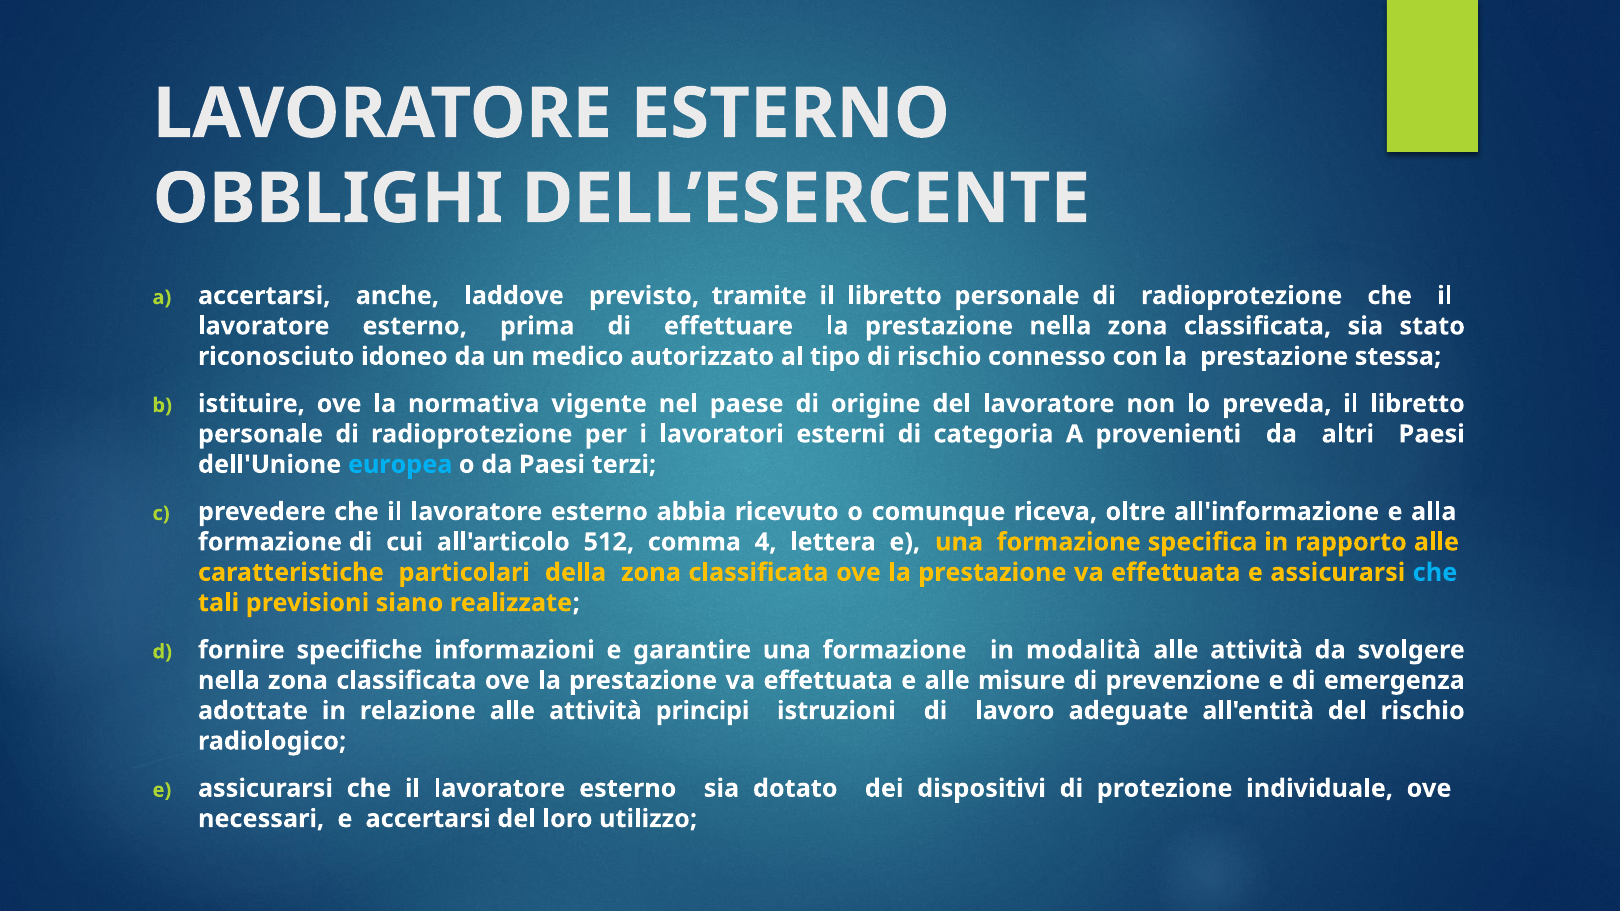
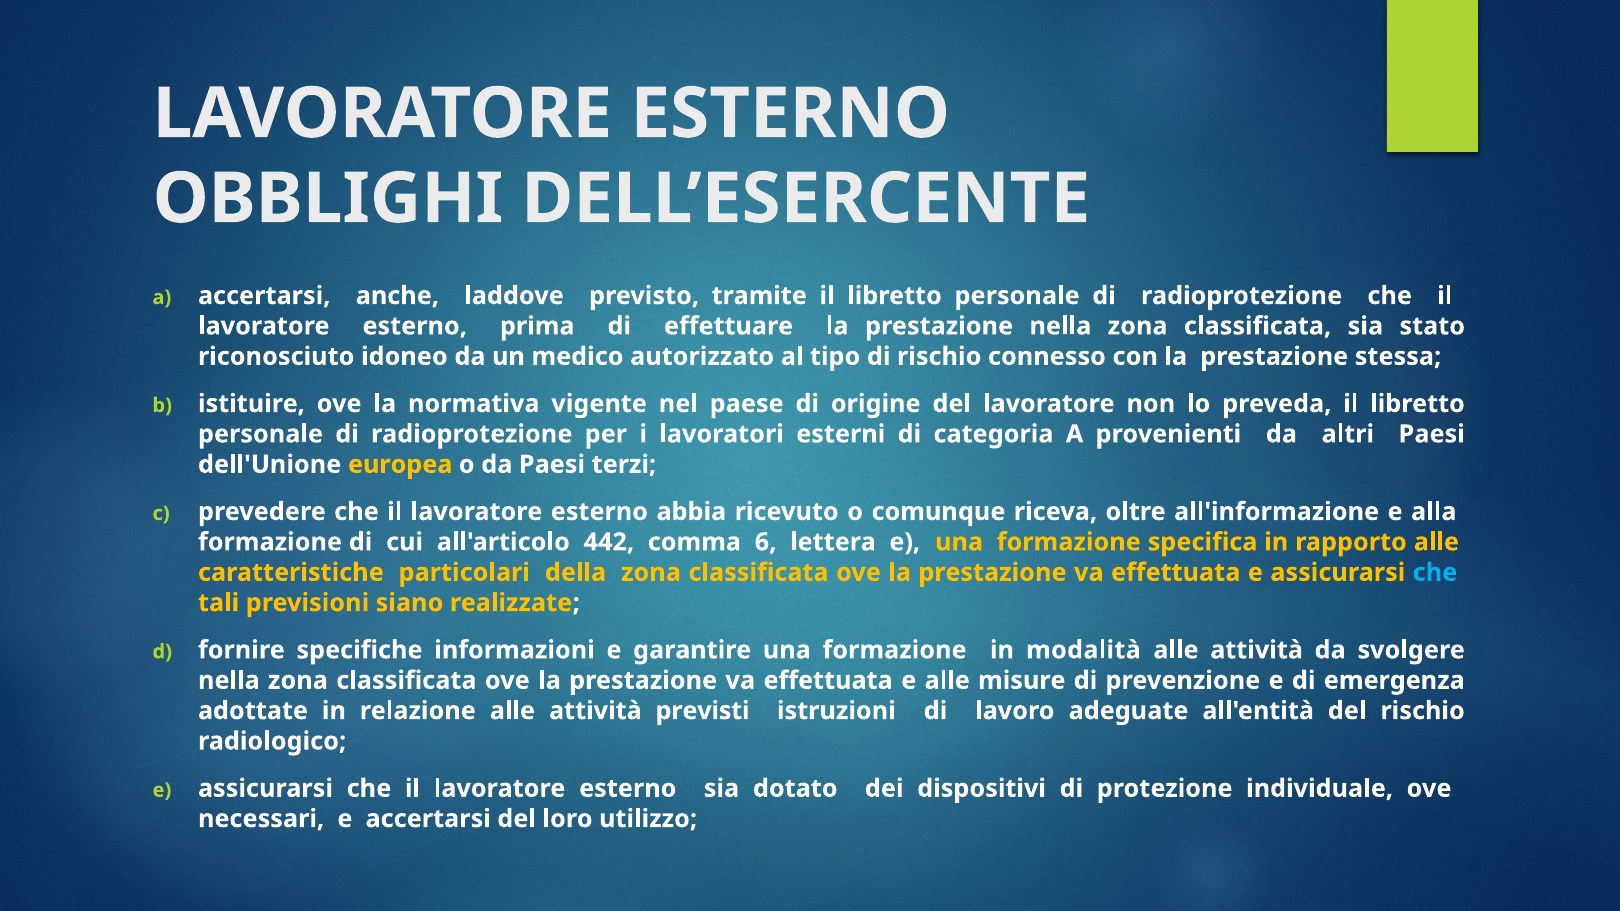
europea colour: light blue -> yellow (400, 465)
512: 512 -> 442 (609, 542)
4: 4 -> 6 (766, 542)
principi: principi -> previsti (703, 711)
